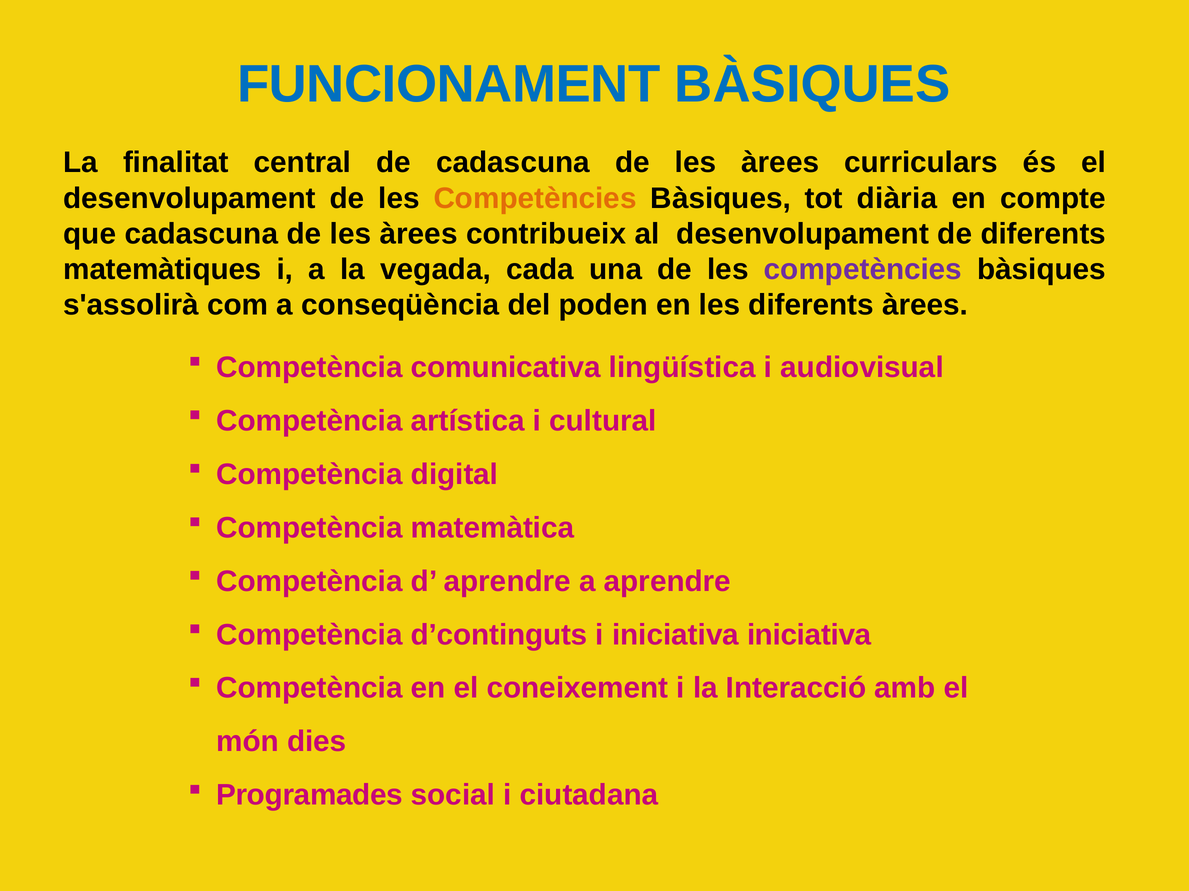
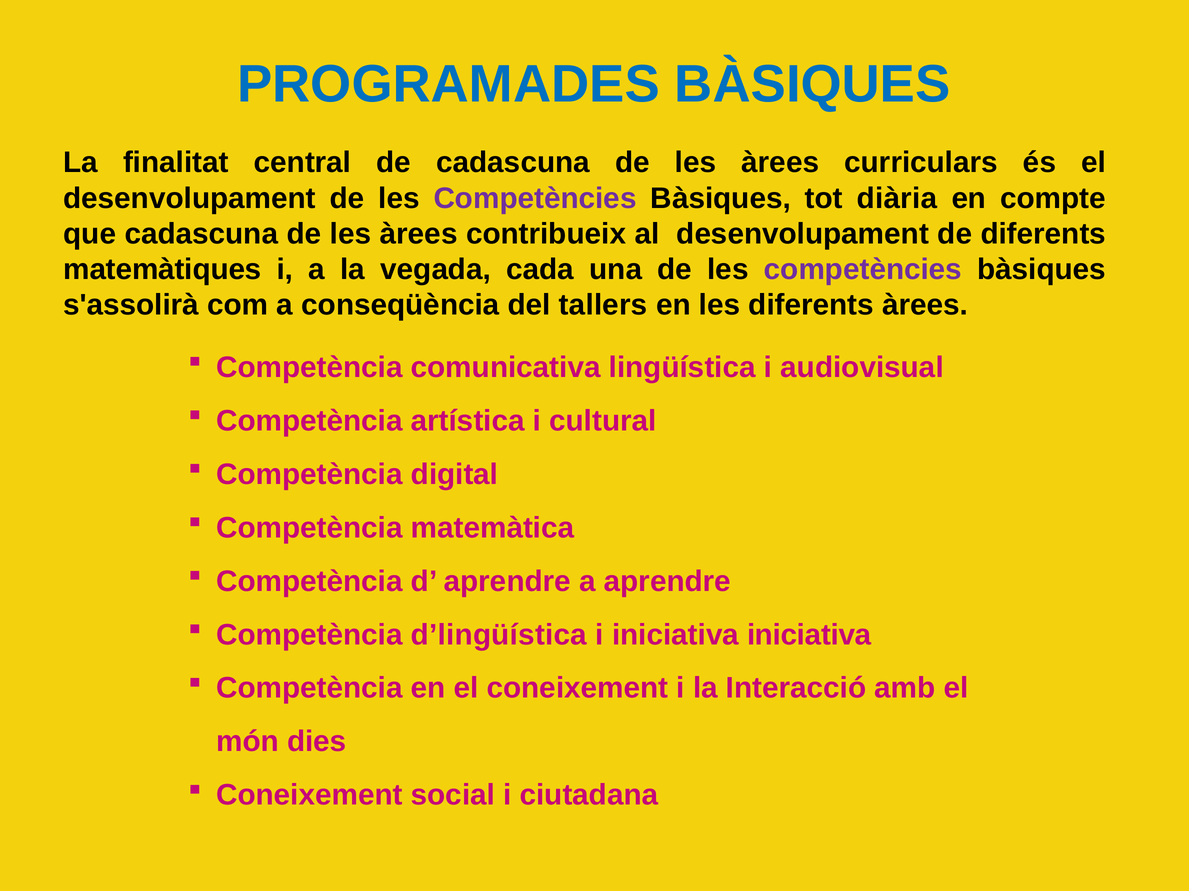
FUNCIONAMENT: FUNCIONAMENT -> PROGRAMADES (448, 85)
Competències colour: orange -> purple (535, 198)
poden: poden -> tallers (603, 305)
d’continguts: d’continguts -> d’lingüística (499, 635)
Programades: Programades -> Coneixement (309, 796)
